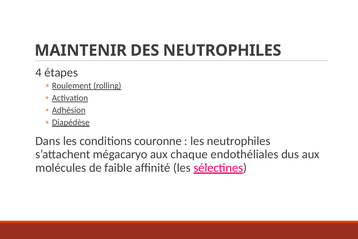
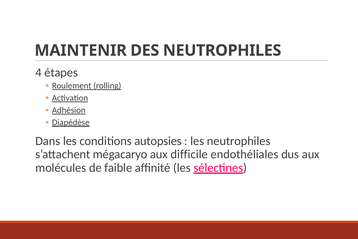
couronne: couronne -> autopsies (158, 141)
chaque: chaque -> difficile (189, 154)
